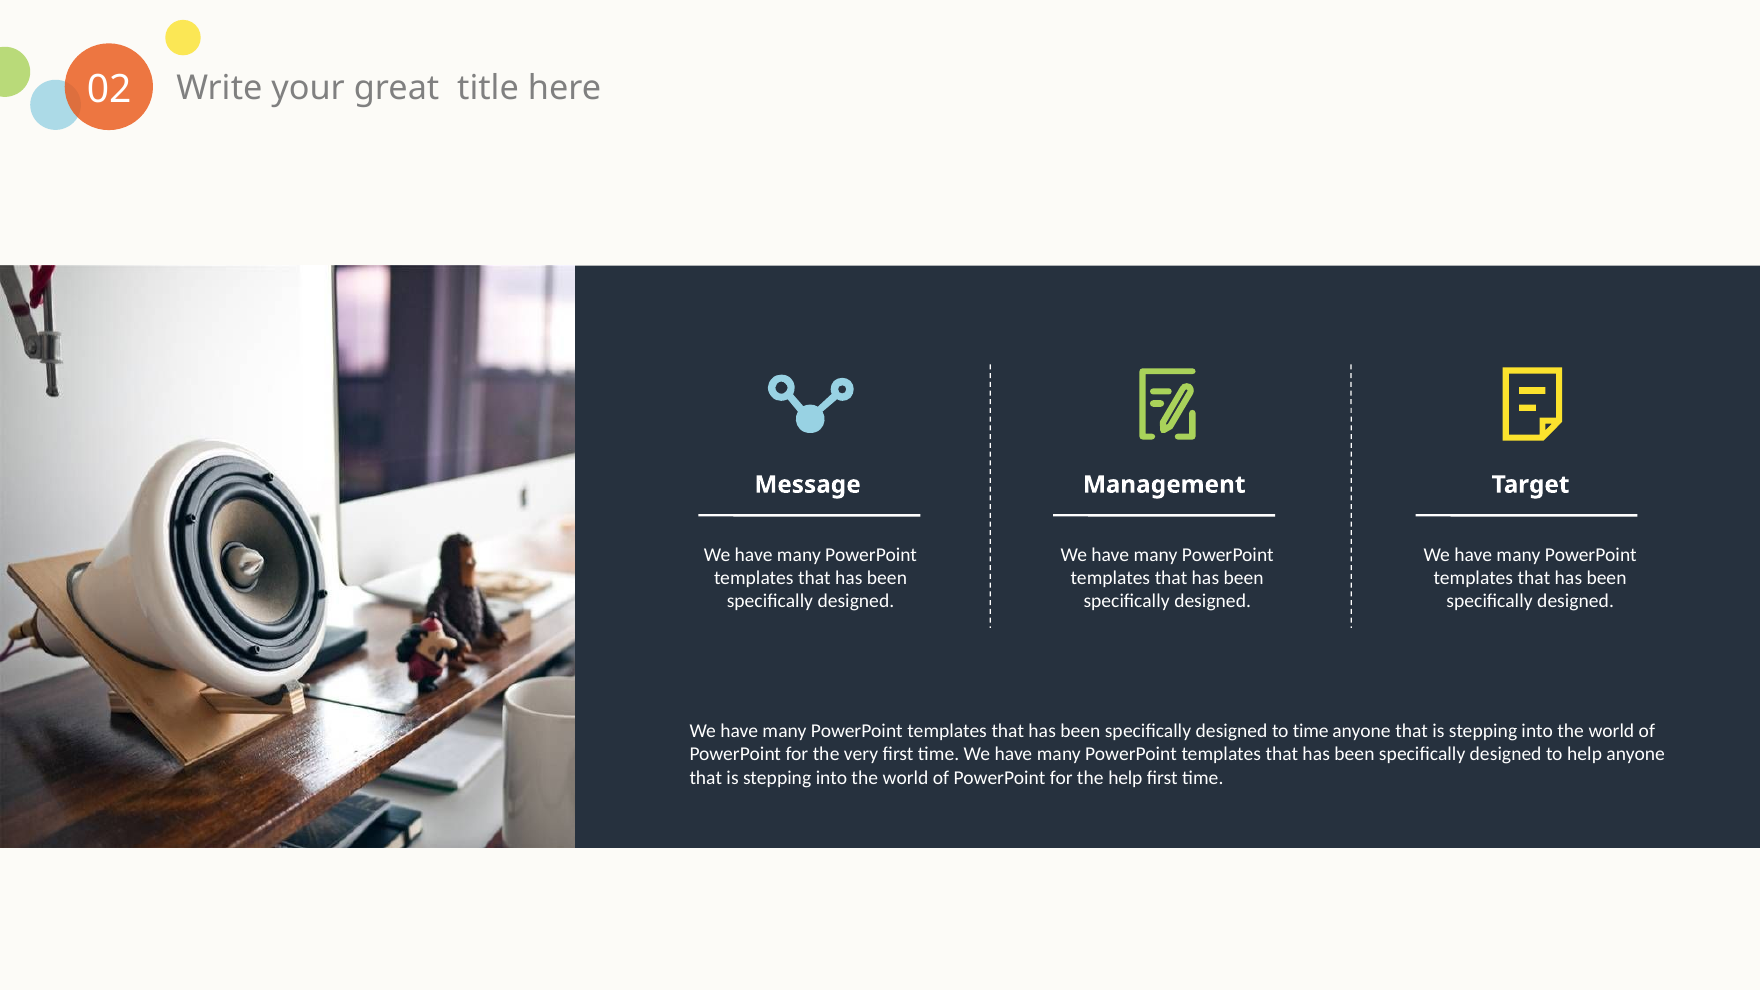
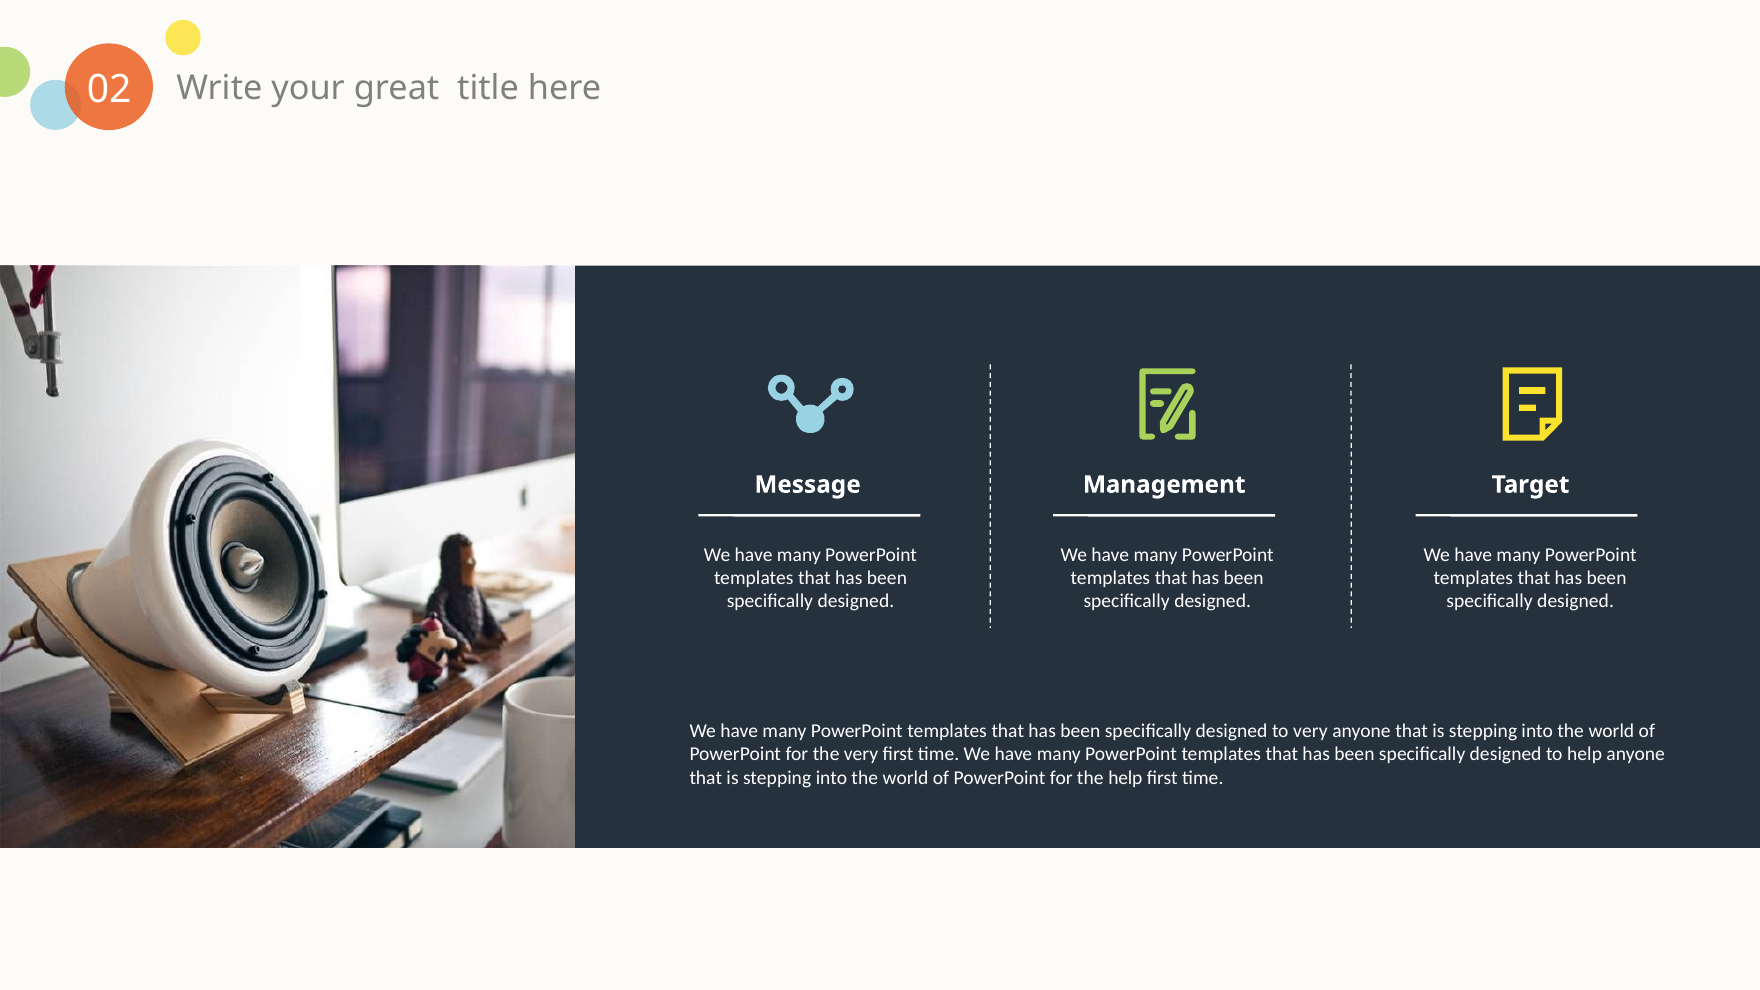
to time: time -> very (1310, 731)
